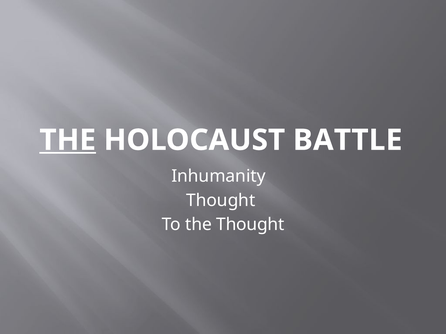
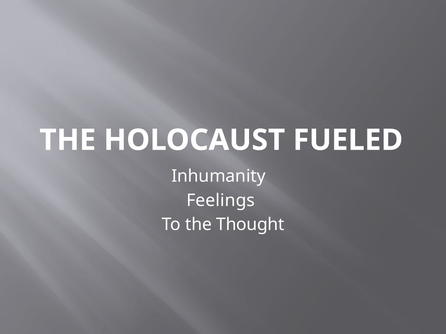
THE underline: present -> none (68, 140)
BATTLE: BATTLE -> FUELED (348, 140)
Thought: Thought -> Feelings (221, 201)
